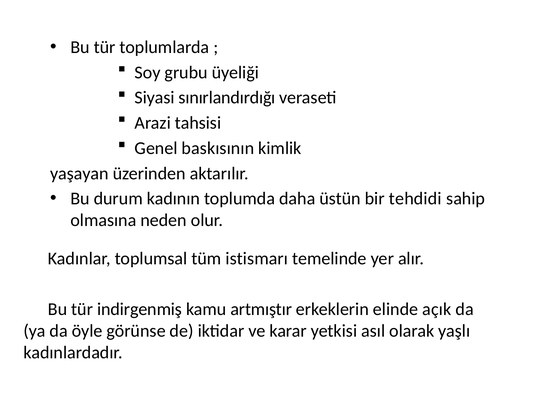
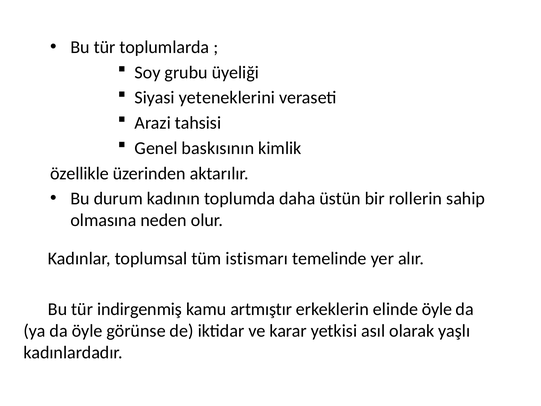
sınırlandırdığı: sınırlandırdığı -> yeteneklerini (227, 98)
yaşayan: yaşayan -> özellikle (79, 173)
tehdidi: tehdidi -> rollerin (415, 199)
elinde açık: açık -> öyle (437, 309)
